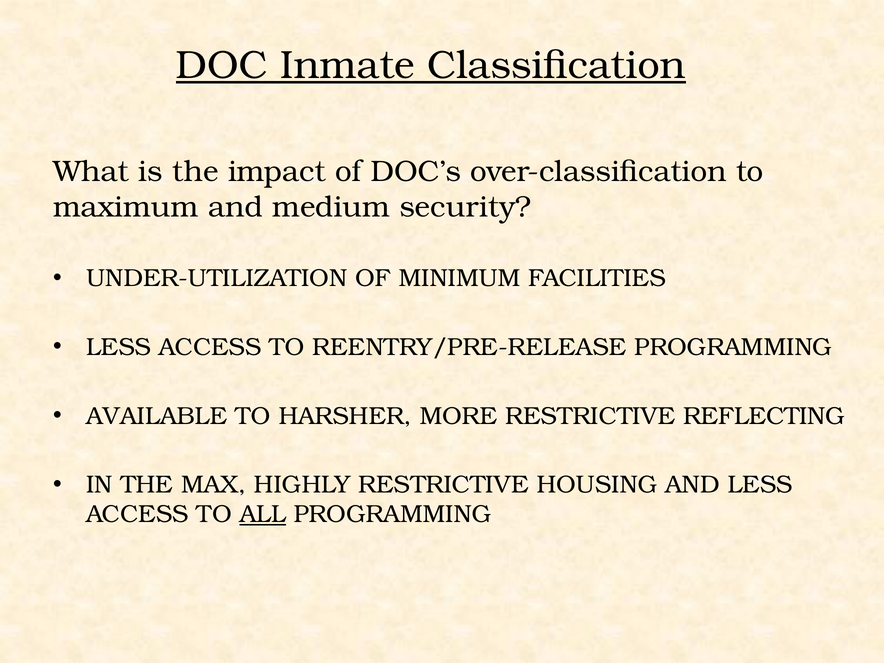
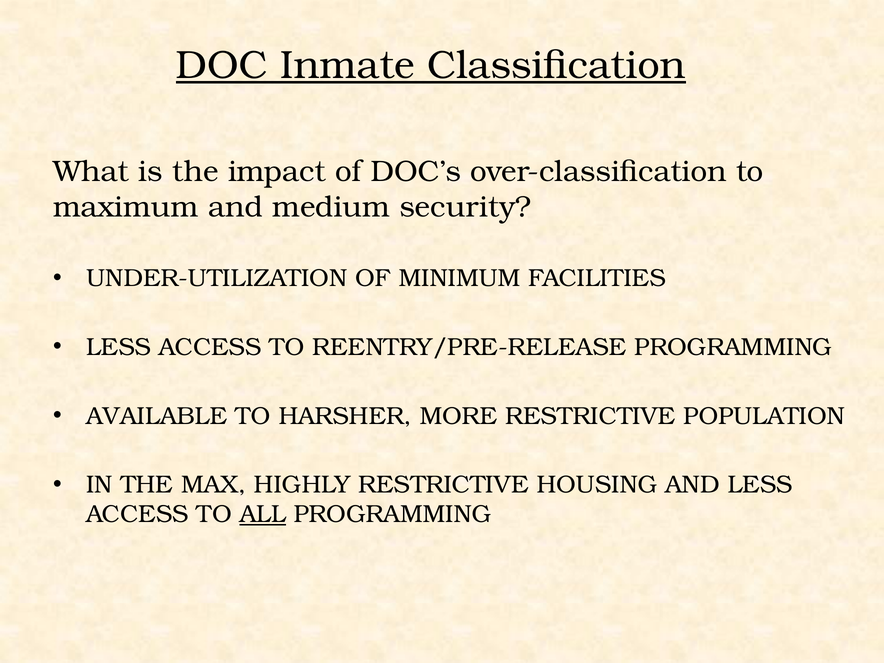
REFLECTING: REFLECTING -> POPULATION (764, 416)
